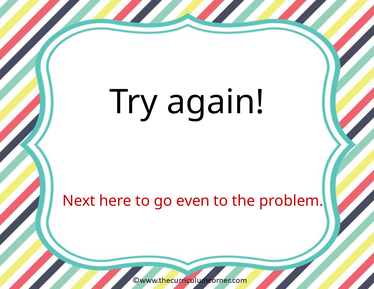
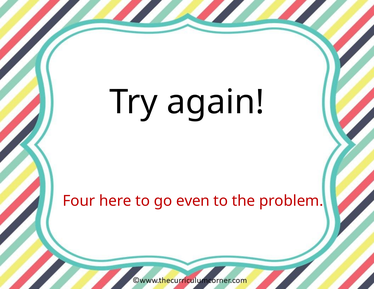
Next: Next -> Four (79, 201)
